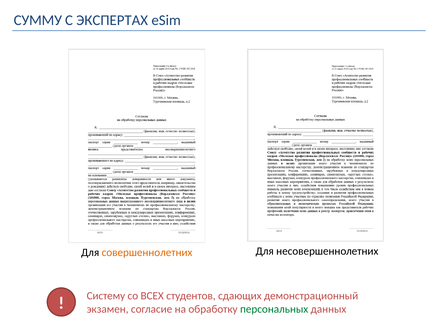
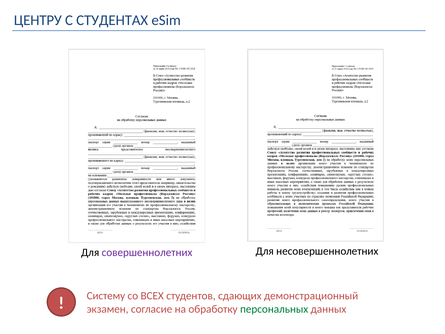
СУММУ: СУММУ -> ЦЕНТРУ (38, 20)
ЭКСПЕРТАХ: ЭКСПЕРТАХ -> СТУДЕНТАХ (112, 20)
совершеннолетних colour: orange -> purple (147, 252)
